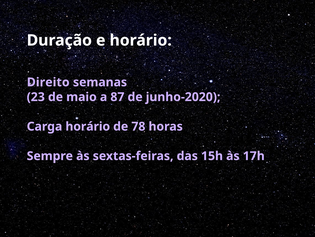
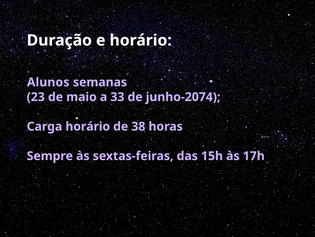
Direito: Direito -> Alunos (48, 82)
87: 87 -> 33 (117, 97)
junho-2020: junho-2020 -> junho-2074 (183, 97)
78: 78 -> 38 (138, 126)
